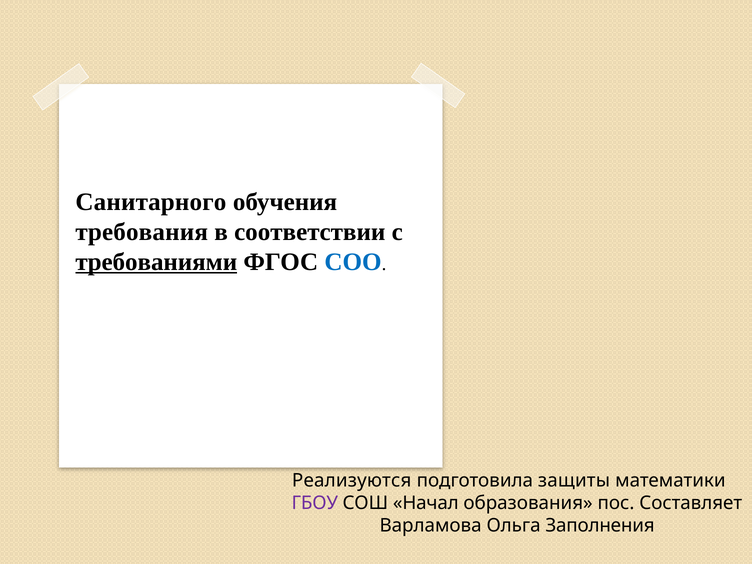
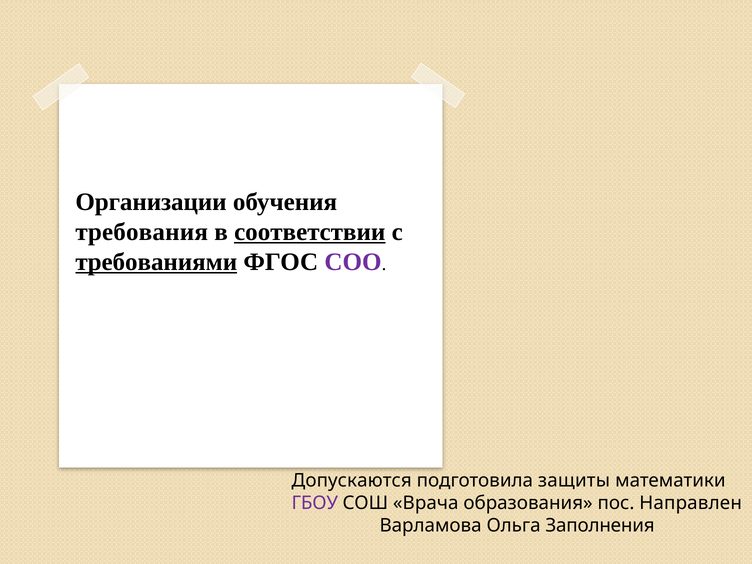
Санитарного: Санитарного -> Организации (151, 202)
соответствии underline: none -> present (310, 232)
СОО colour: blue -> purple (353, 262)
Реализуются: Реализуются -> Допускаются (352, 480)
Начал: Начал -> Врача (426, 503)
Составляет: Составляет -> Направлен (691, 503)
